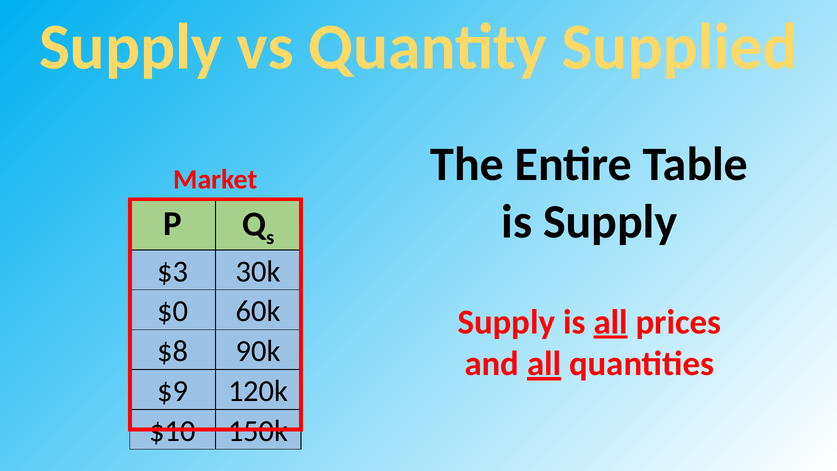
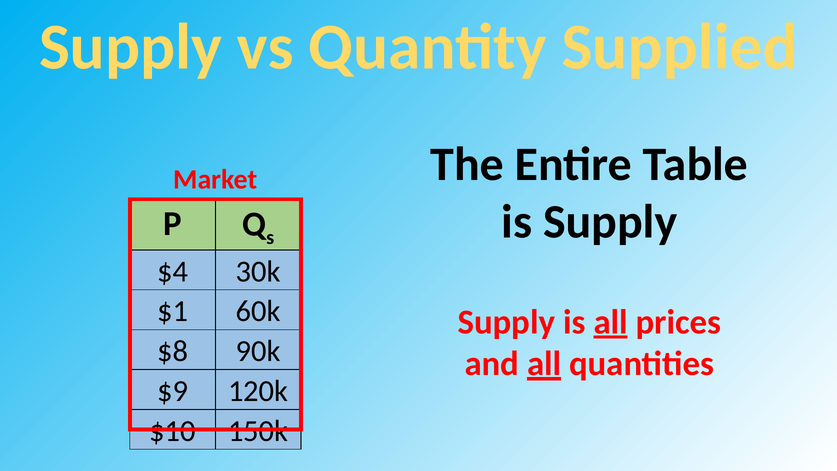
$3: $3 -> $4 (173, 271)
$0: $0 -> $1 (173, 311)
